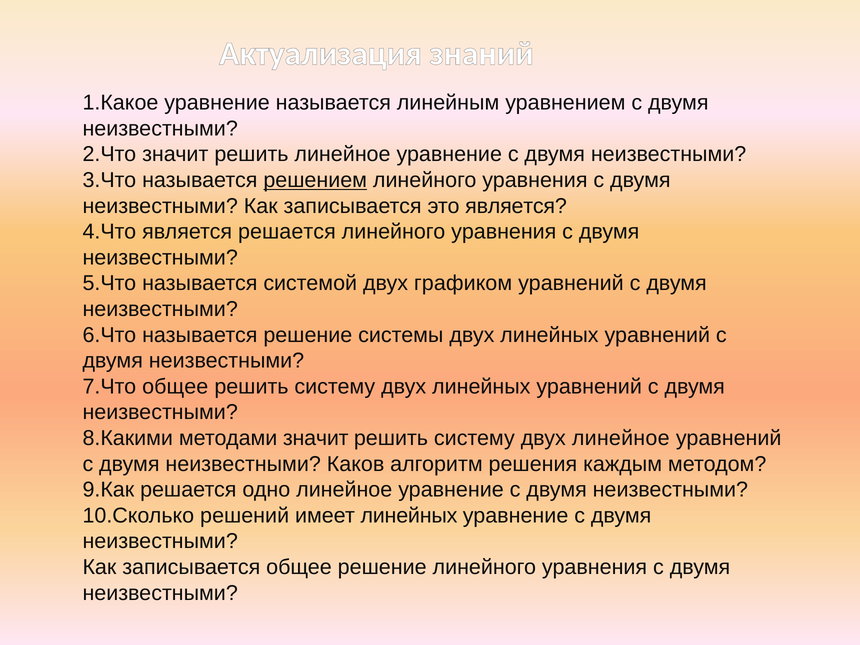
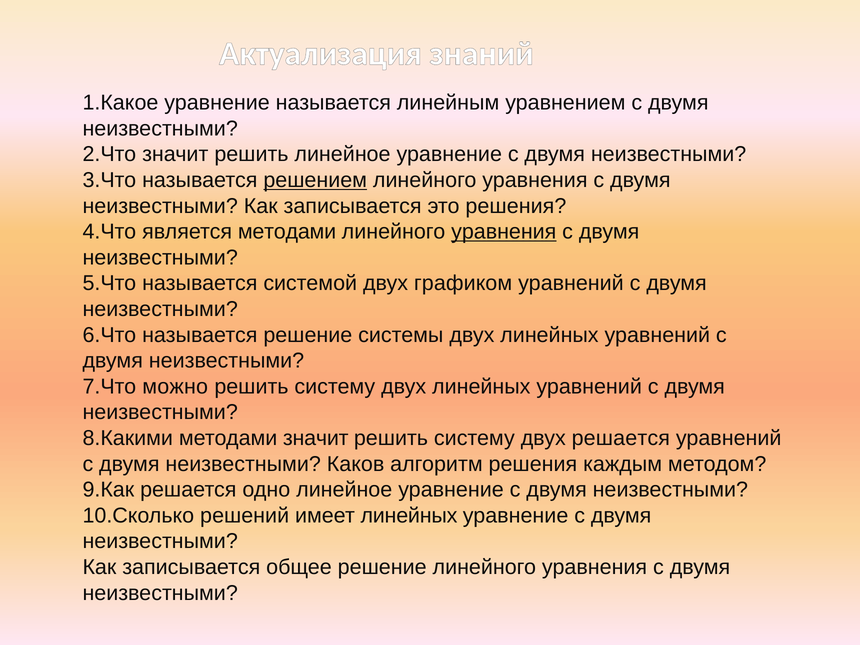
это является: является -> решения (516, 206)
является решается: решается -> методами (287, 232)
уравнения underline: none -> present (504, 232)
общее: общее -> можно (175, 387)
двух линейное: линейное -> решается (621, 438)
